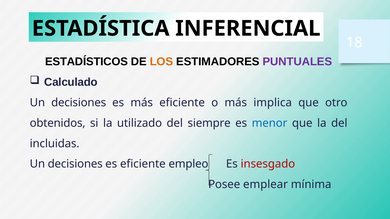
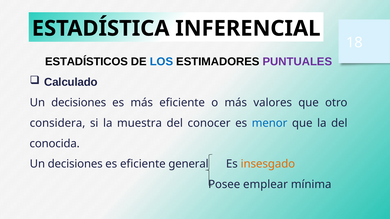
LOS colour: orange -> blue (161, 62)
implica: implica -> valores (273, 103)
obtenidos: obtenidos -> considera (58, 123)
utilizado: utilizado -> muestra (139, 123)
siempre: siempre -> conocer (209, 123)
incluidas: incluidas -> conocida (55, 144)
empleo: empleo -> general (189, 164)
insesgado colour: red -> orange (268, 164)
